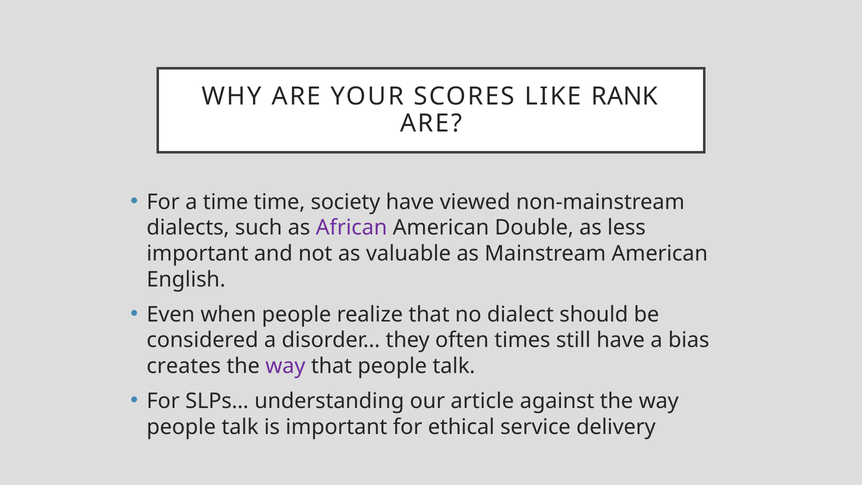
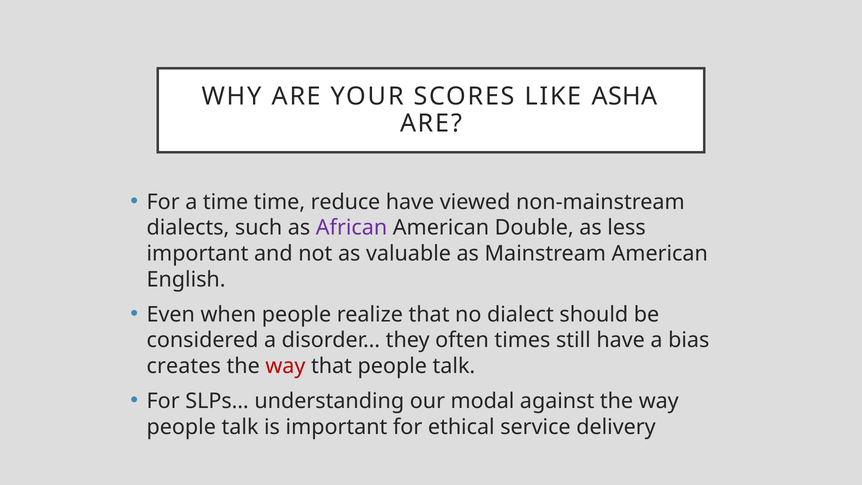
RANK: RANK -> ASHA (624, 96)
society: society -> reduce (345, 202)
way colour: purple -> red (285, 366)
article: article -> modal (483, 401)
